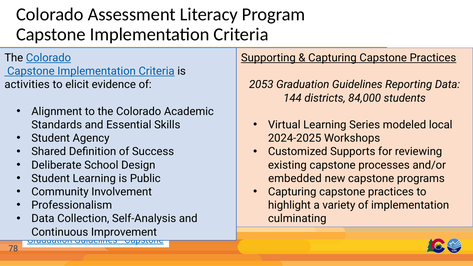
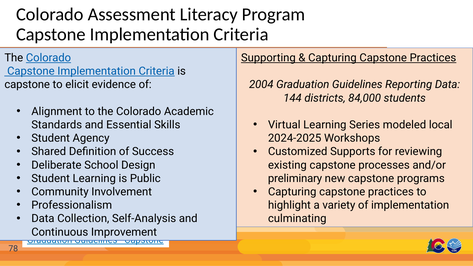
activities: activities -> capstone (27, 85)
2053: 2053 -> 2004 (261, 85)
embedded: embedded -> preliminary (295, 178)
